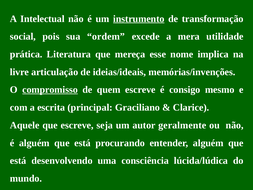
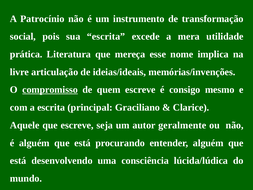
Intelectual: Intelectual -> Patrocínio (42, 19)
instrumento underline: present -> none (139, 19)
sua ordem: ordem -> escrita (106, 36)
